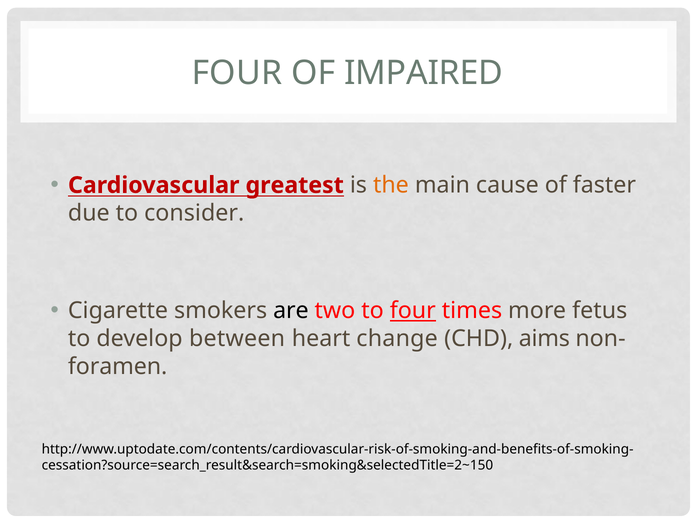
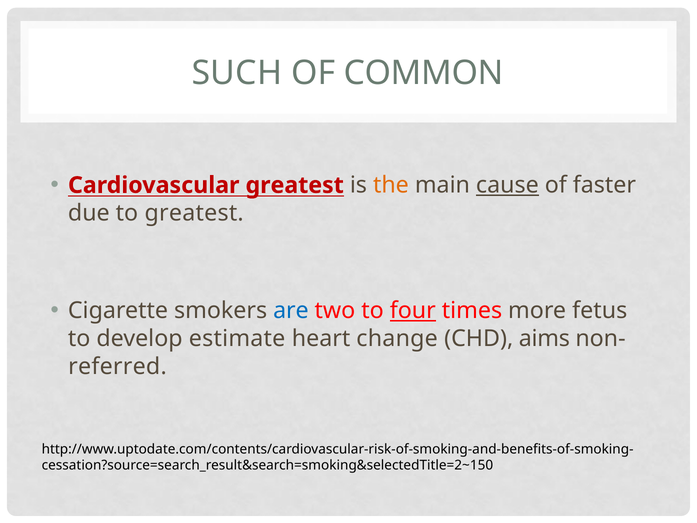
FOUR: FOUR -> SUCH (237, 73)
IMPAIRED: IMPAIRED -> COMMON (424, 73)
cause underline: none -> present (507, 185)
to consider: consider -> greatest (194, 213)
are colour: black -> blue (291, 311)
between: between -> estimate (237, 338)
foramen: foramen -> referred (117, 366)
